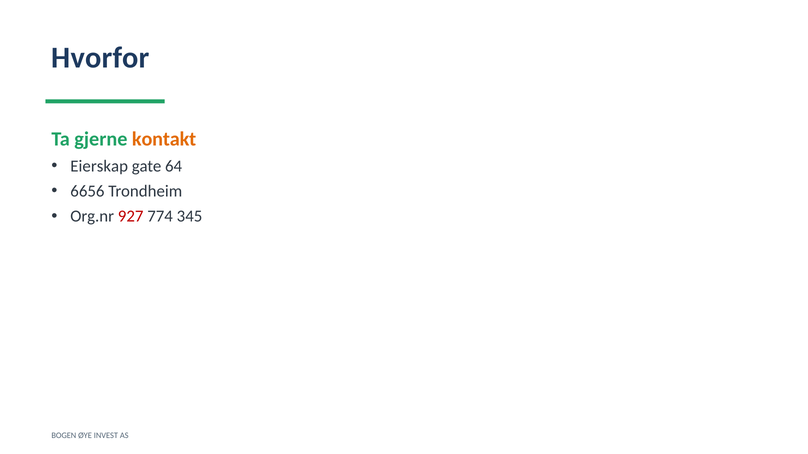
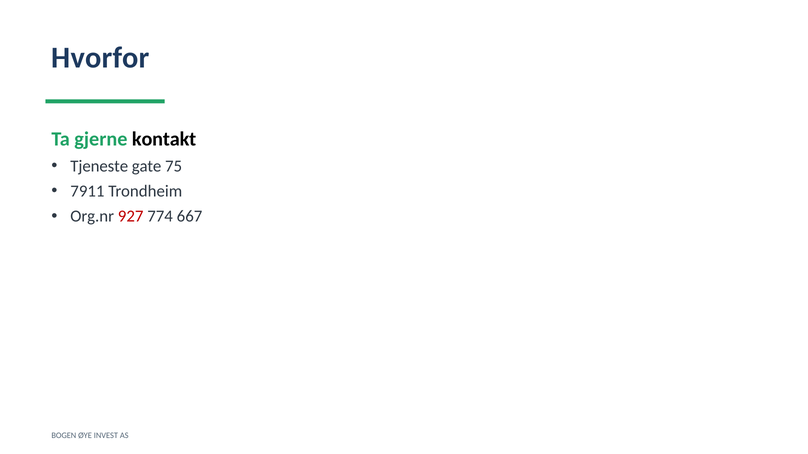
kontakt colour: orange -> black (164, 139)
Eierskap: Eierskap -> Tjeneste (99, 166)
64: 64 -> 75 (174, 166)
6656: 6656 -> 7911 (87, 191)
345: 345 -> 667 (190, 217)
